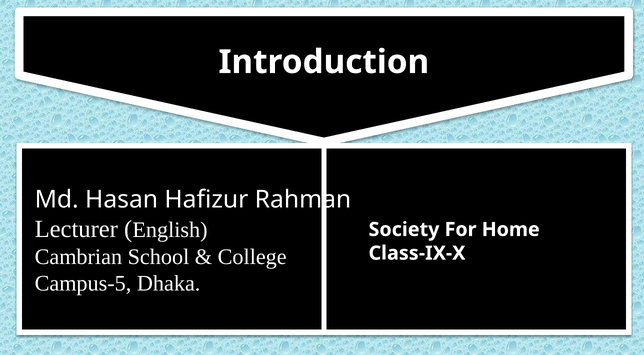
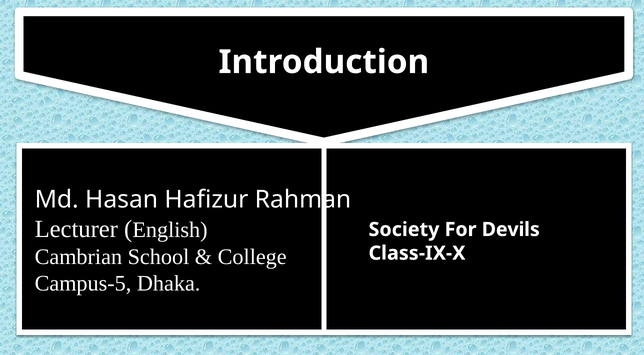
Home: Home -> Devils (511, 230)
